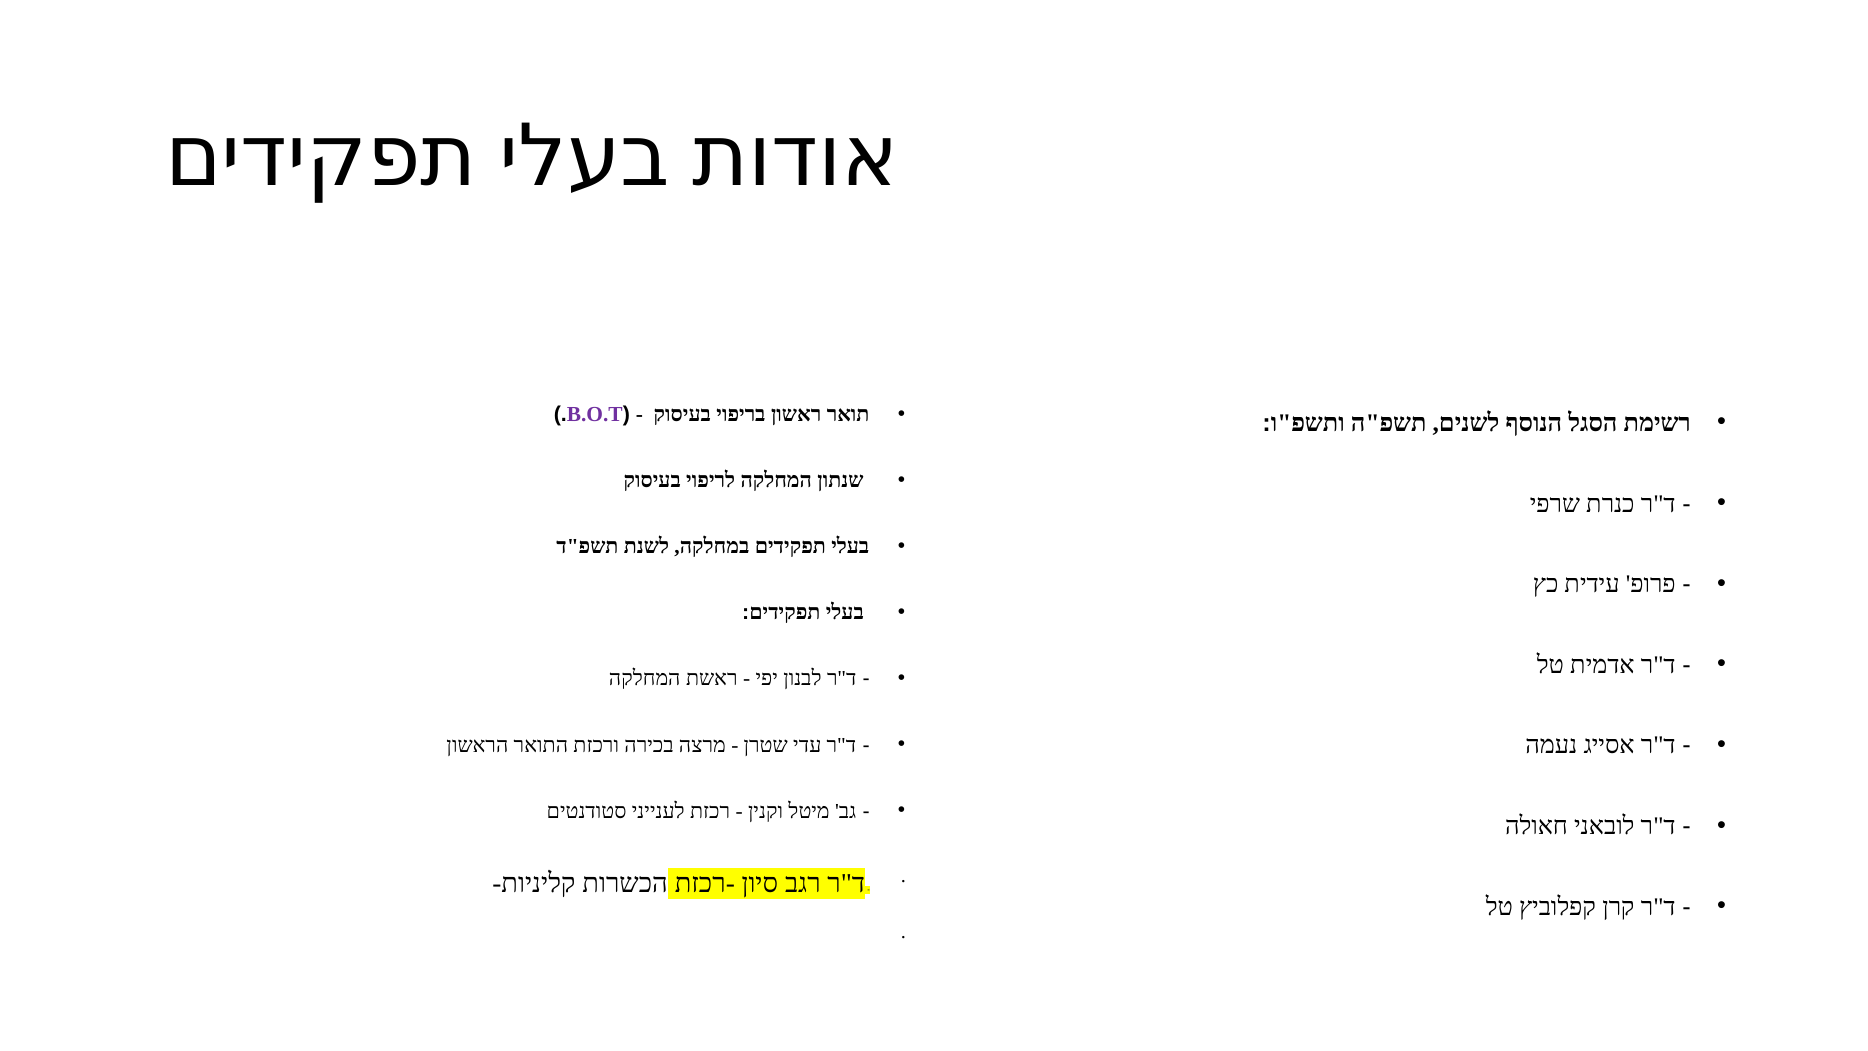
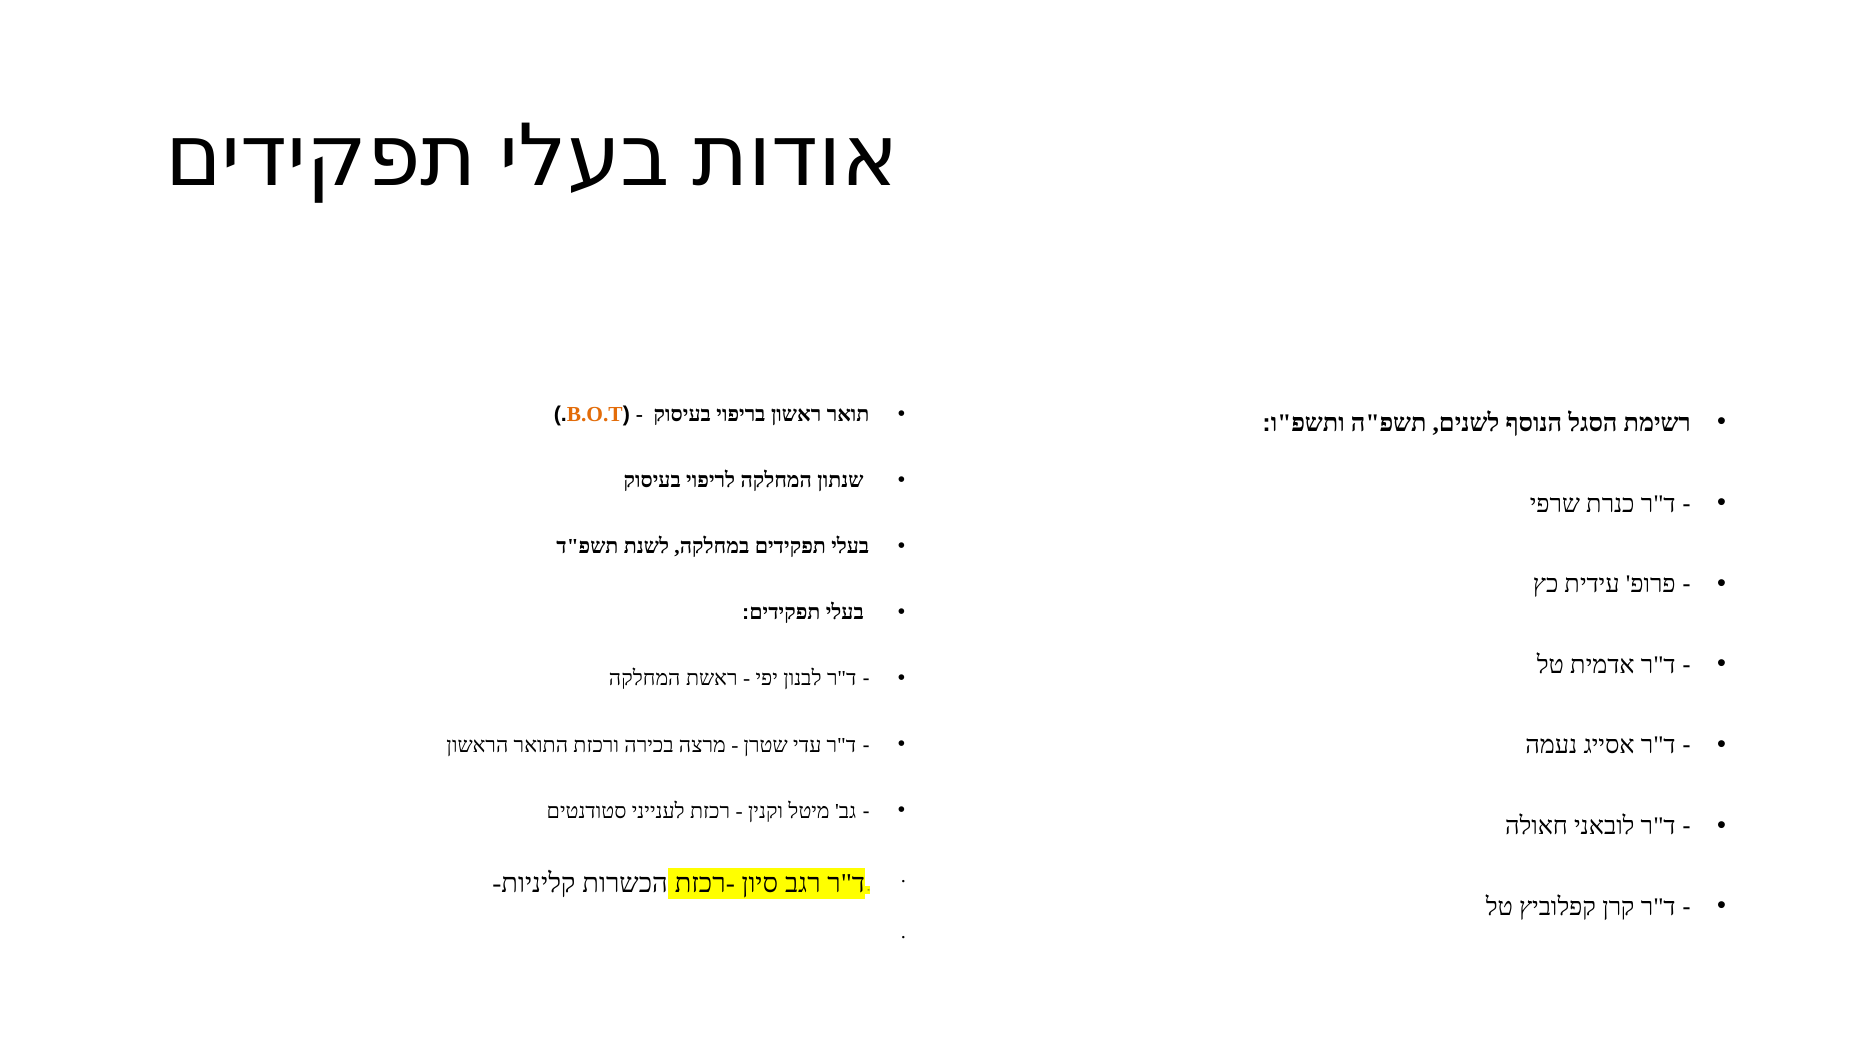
B.O.T colour: purple -> orange (595, 414)
